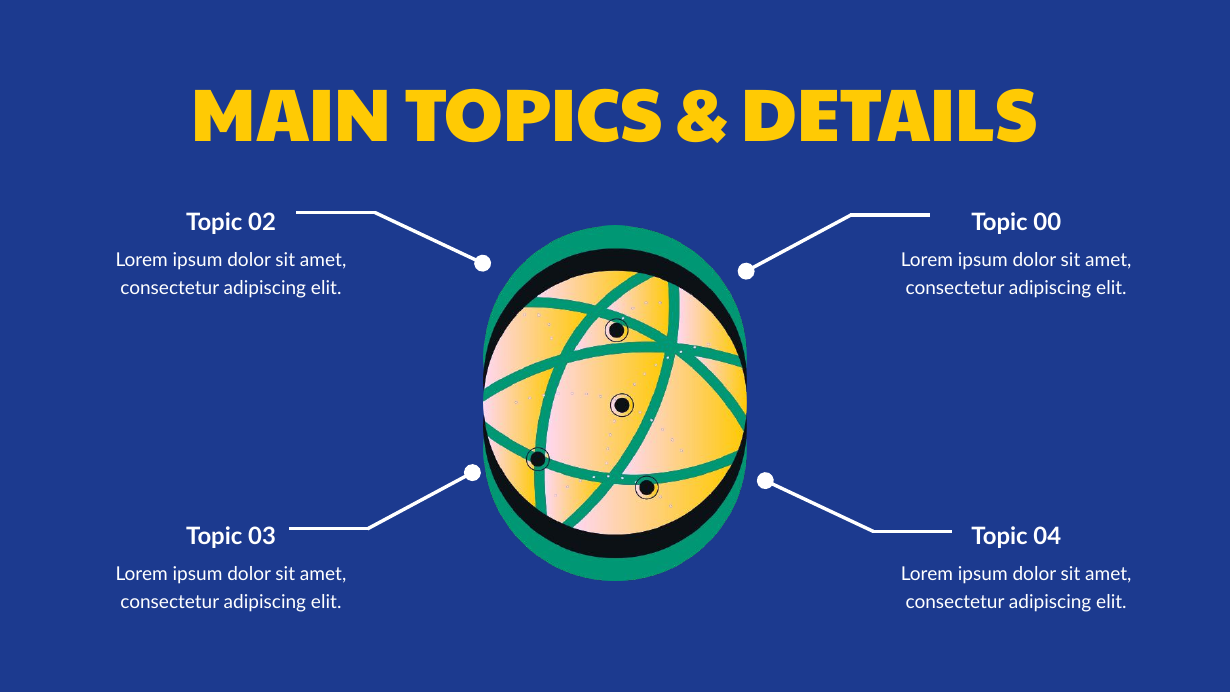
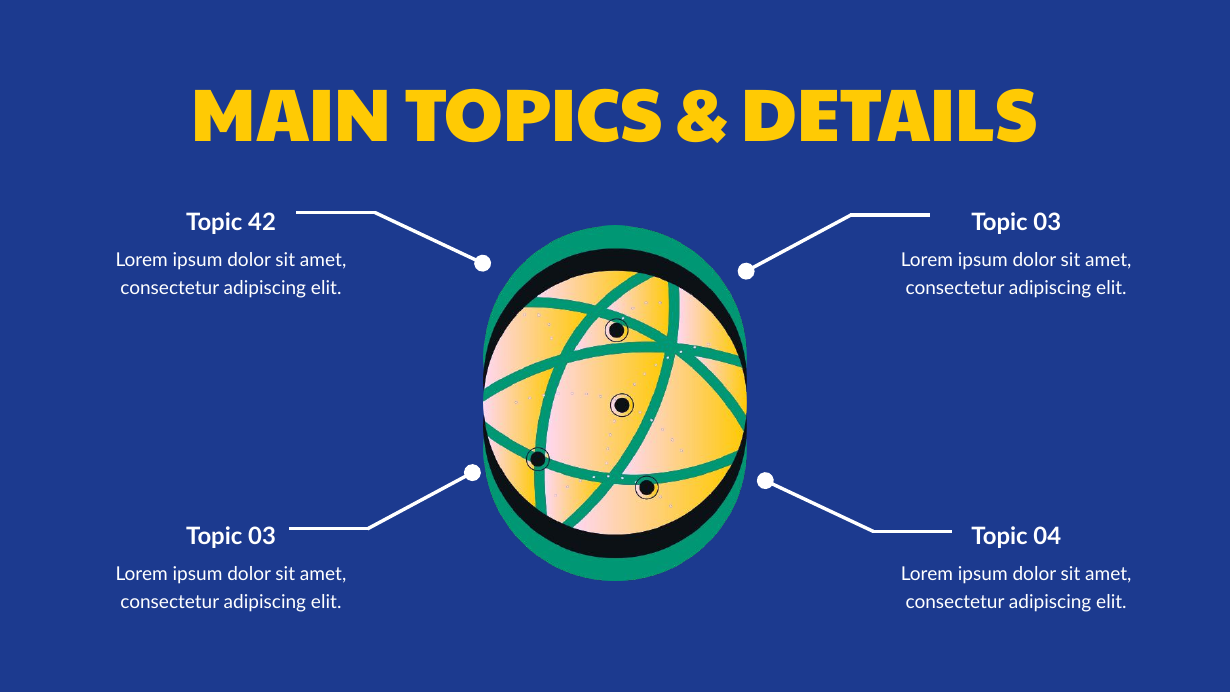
02: 02 -> 42 (262, 223)
00: 00 -> 03 (1047, 223)
